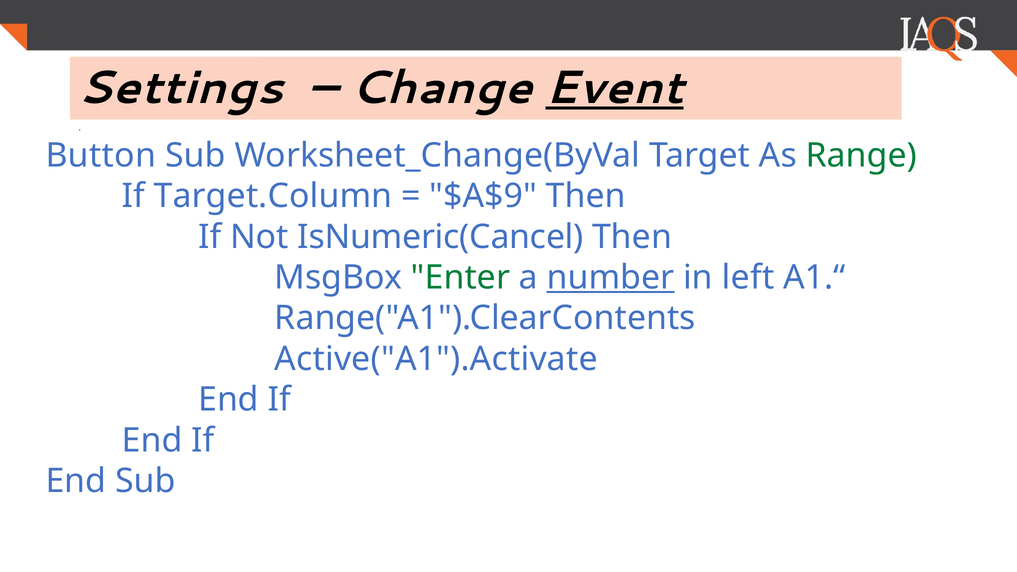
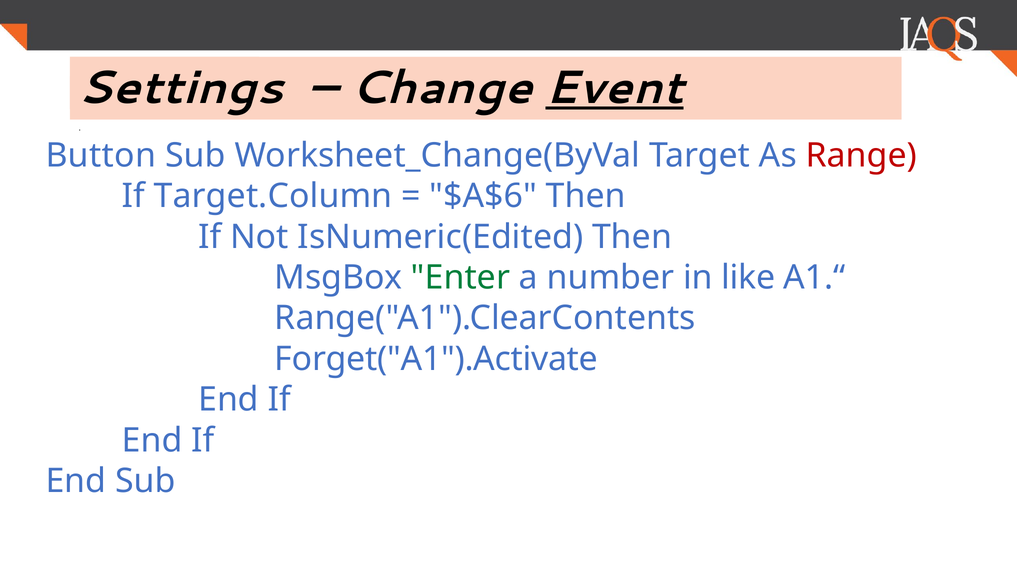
Range colour: green -> red (861, 156)
$A$9: $A$9 -> $A$6 (483, 196)
IsNumeric(Cancel: IsNumeric(Cancel -> IsNumeric(Edited (440, 237)
number underline: present -> none (611, 278)
left: left -> like (748, 278)
Active("A1").Activate: Active("A1").Activate -> Forget("A1").Activate (436, 359)
